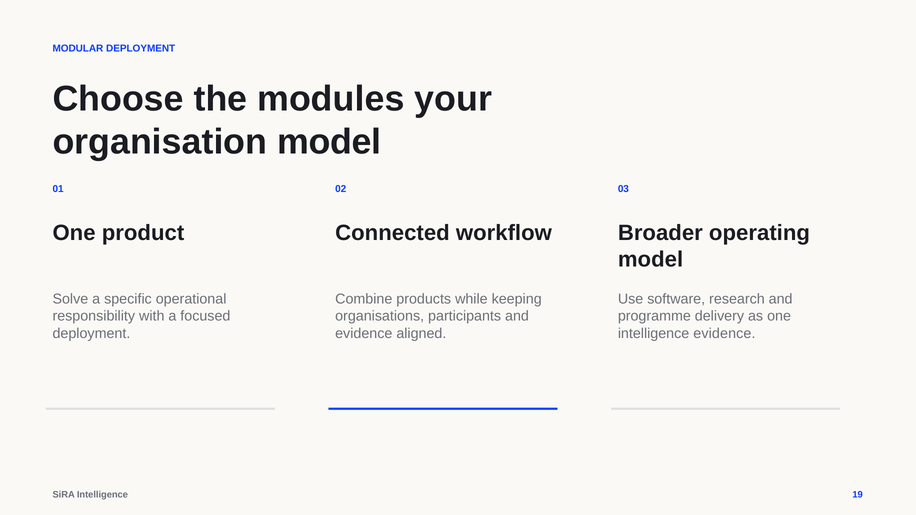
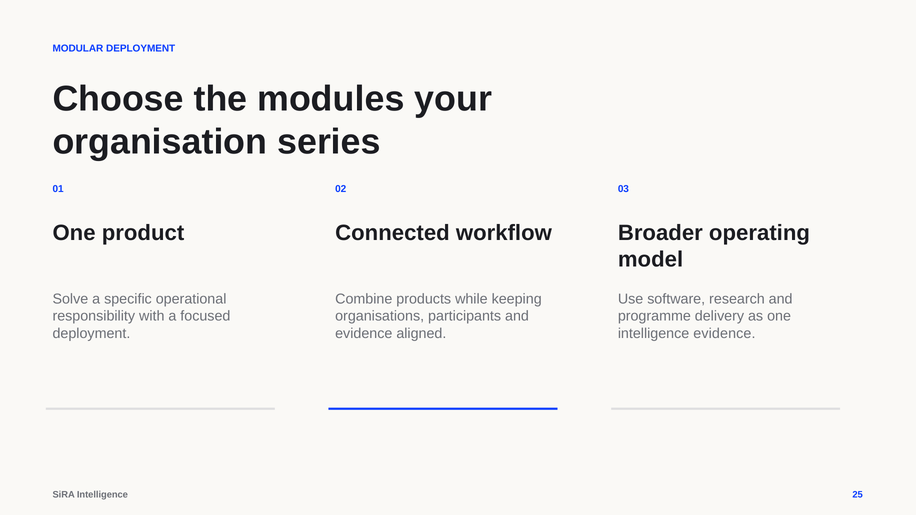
organisation model: model -> series (329, 142)
19: 19 -> 25 (858, 495)
